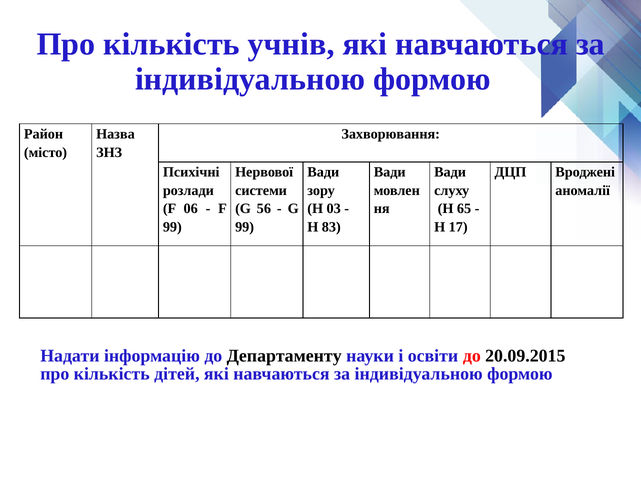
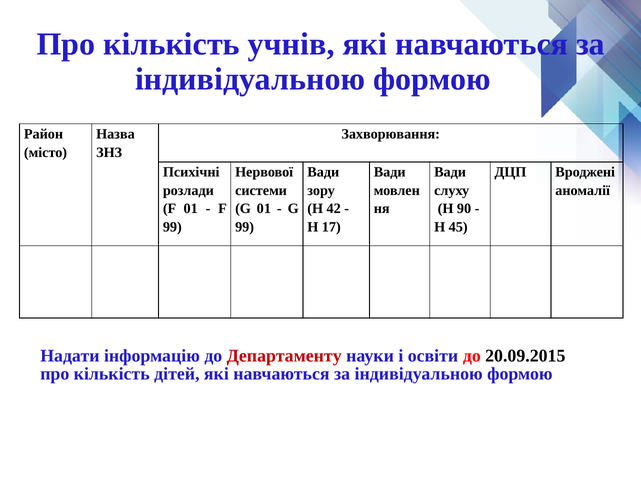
F 06: 06 -> 01 (191, 209)
G 56: 56 -> 01 (264, 209)
03: 03 -> 42 (334, 209)
65: 65 -> 90 (464, 209)
83: 83 -> 17 (331, 227)
17: 17 -> 45 (458, 227)
Департаменту colour: black -> red (284, 356)
